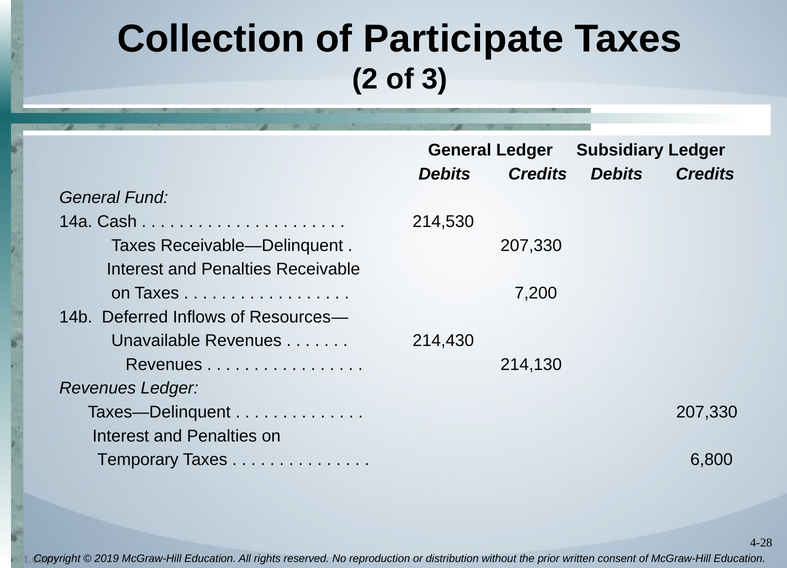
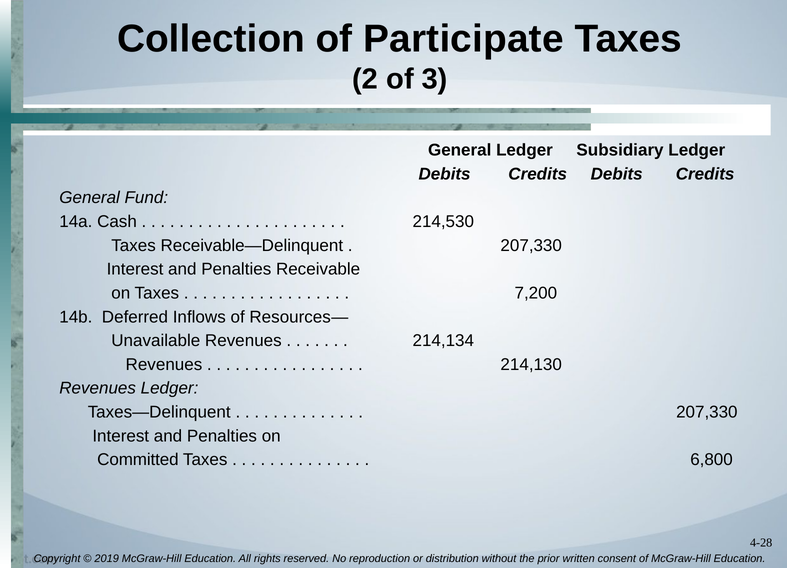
214,430: 214,430 -> 214,134 (443, 341)
Temporary: Temporary -> Committed (138, 460)
